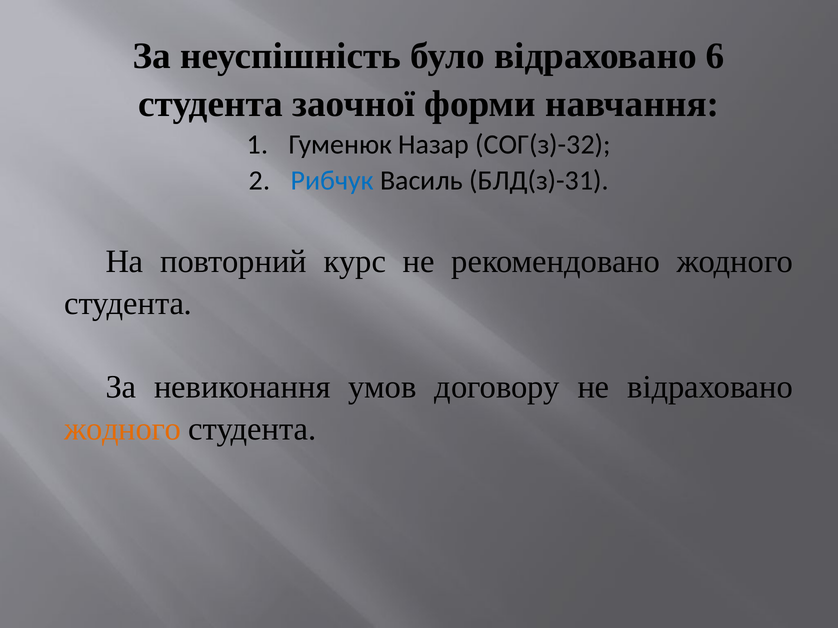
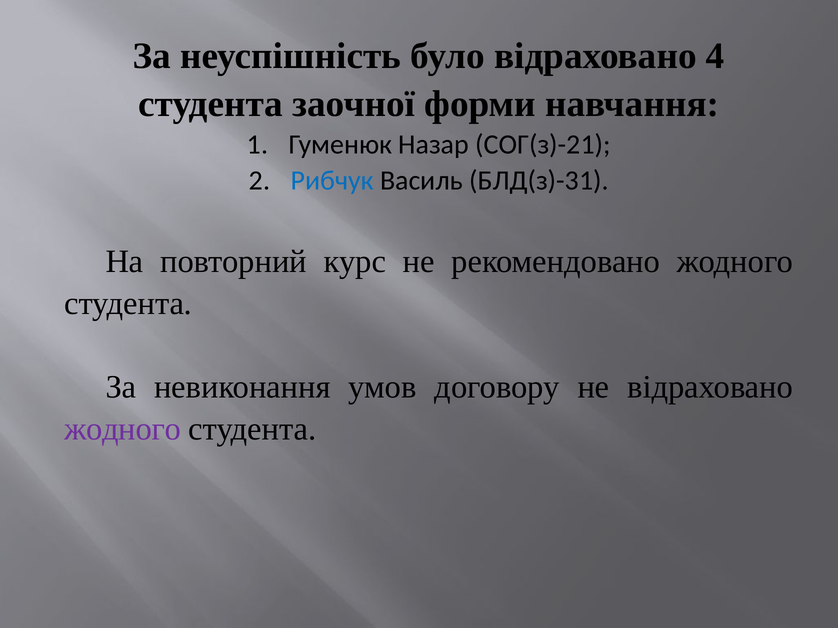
6: 6 -> 4 (715, 56)
СОГ(з)-32: СОГ(з)-32 -> СОГ(з)-21 (543, 145)
жодного colour: orange -> purple (122, 429)
